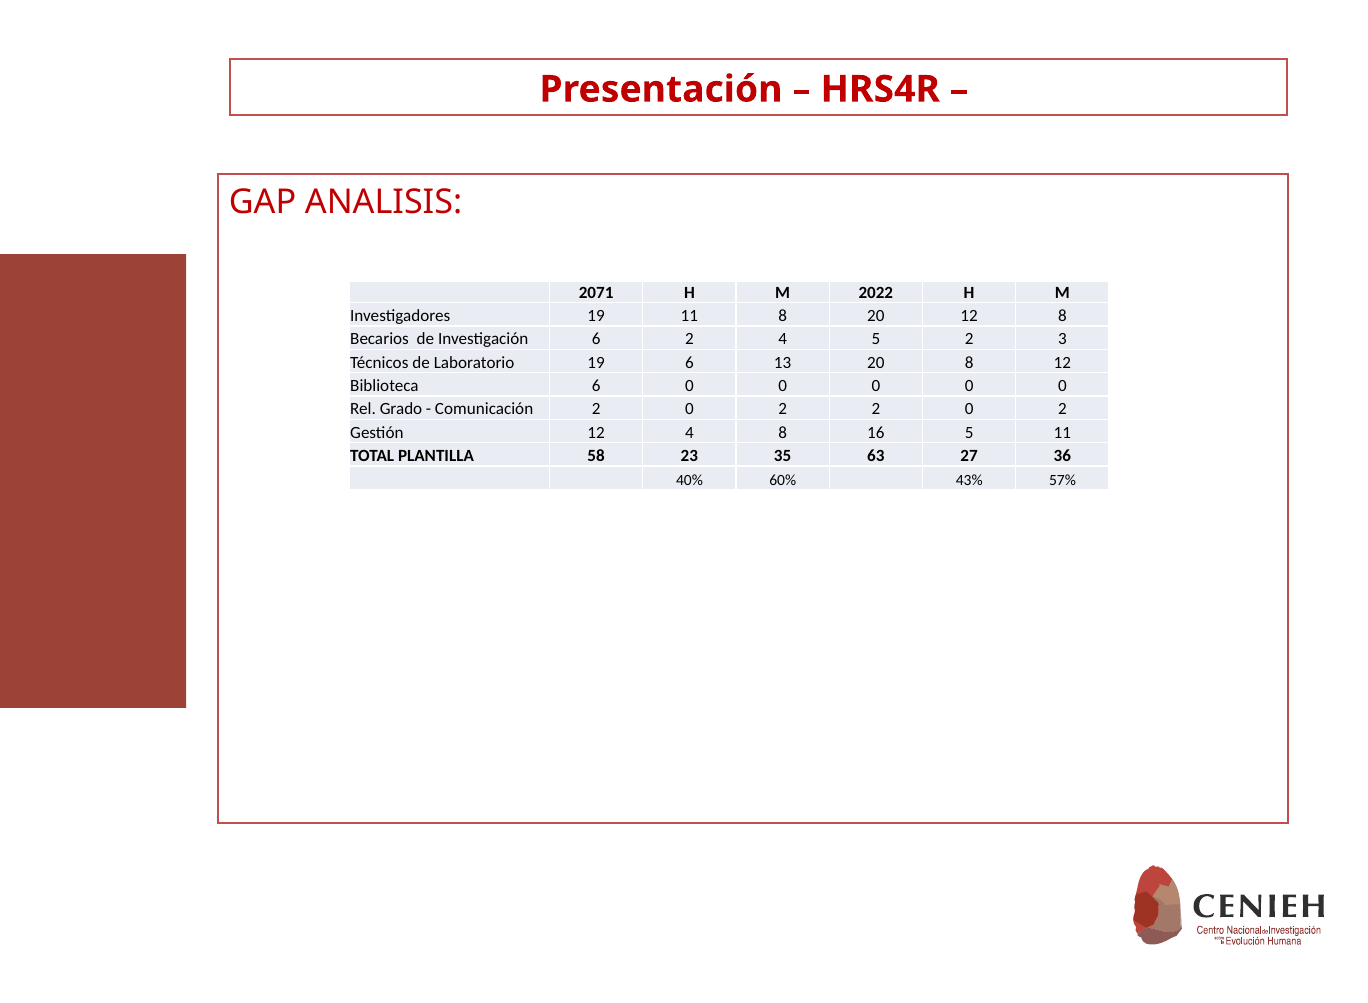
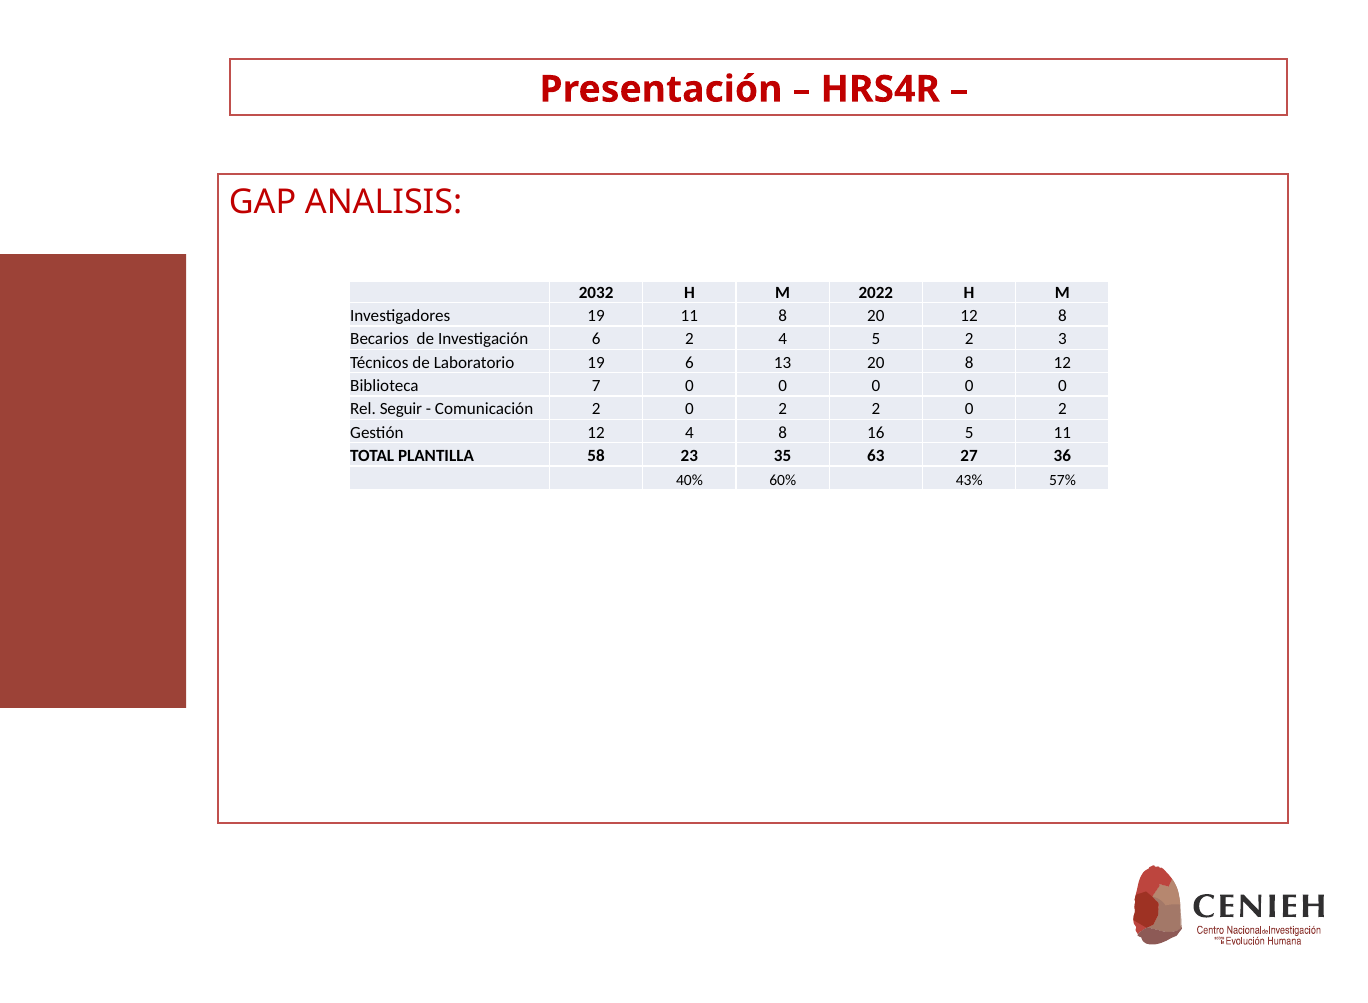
2071: 2071 -> 2032 (596, 293)
Biblioteca 6: 6 -> 7 (596, 386)
Grado: Grado -> Seguir (401, 409)
